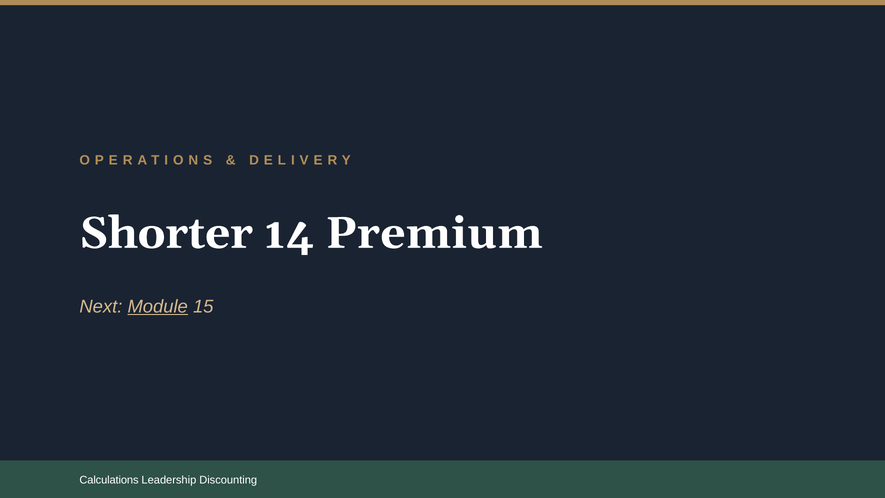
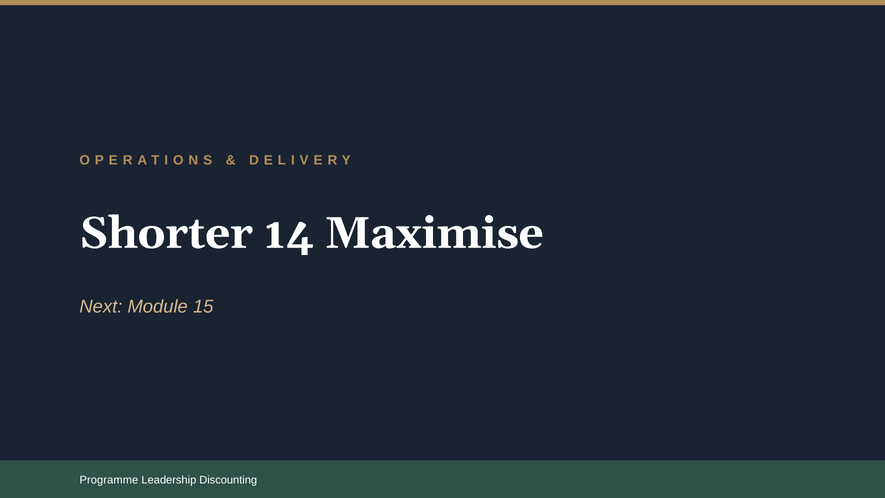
Premium: Premium -> Maximise (434, 233)
Module underline: present -> none (158, 307)
Calculations: Calculations -> Programme (109, 480)
